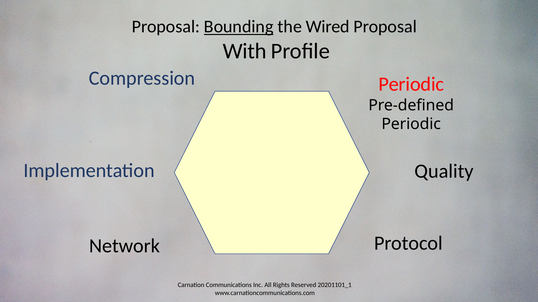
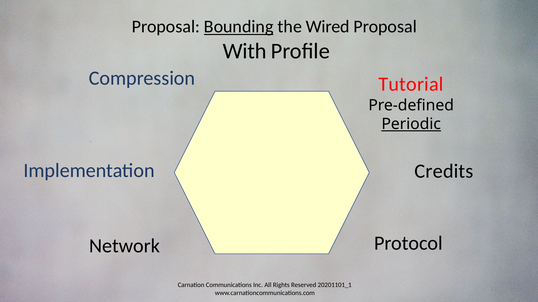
Periodic: Periodic -> Tutorial (411, 84)
Periodic underline: none -> present (411, 124)
Quality: Quality -> Credits (444, 172)
